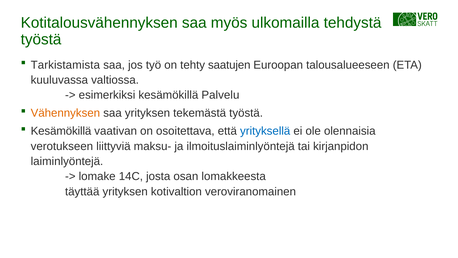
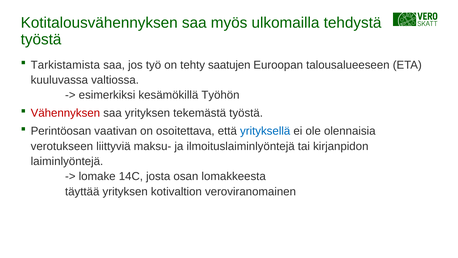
Palvelu: Palvelu -> Työhön (220, 95)
Vähennyksen colour: orange -> red (65, 113)
Kesämökillä: Kesämökillä -> Perintöosan (61, 131)
